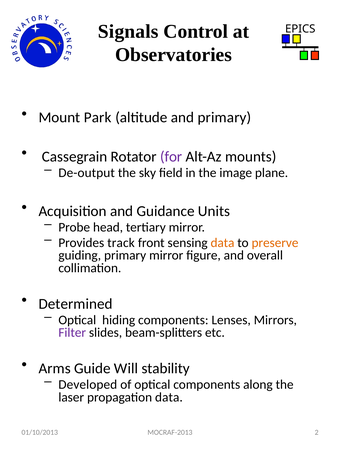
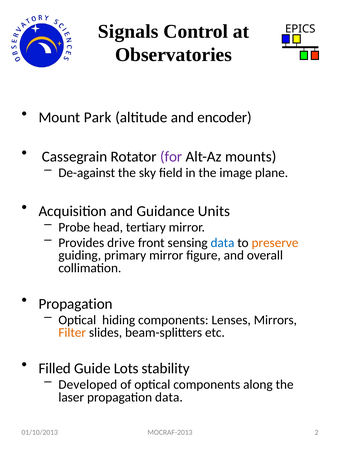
and primary: primary -> encoder (225, 118)
De-output: De-output -> De-against (87, 173)
track: track -> drive (121, 243)
data colour: orange -> blue (223, 243)
Determined: Determined -> Propagation (76, 304)
Filter colour: purple -> orange (72, 333)
Arms: Arms -> Filled (55, 369)
Will: Will -> Lots (126, 369)
